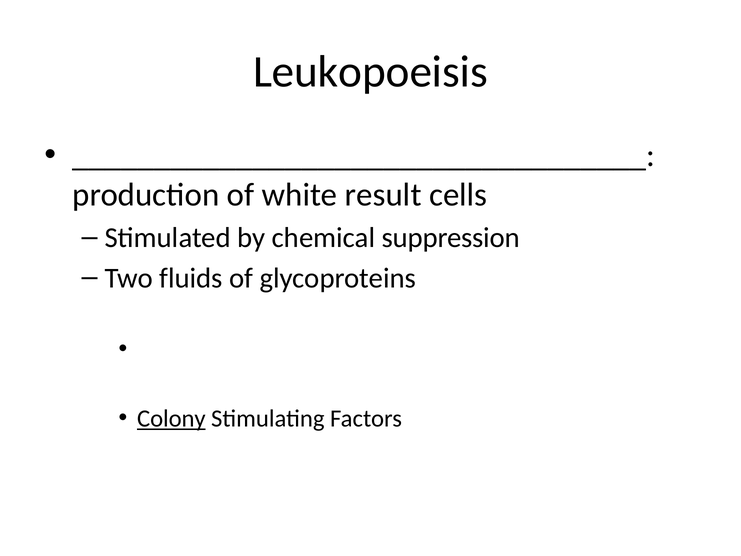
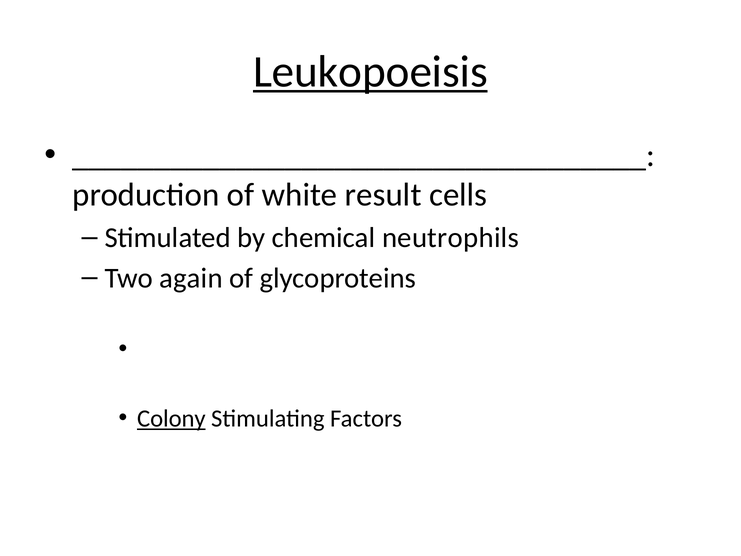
Leukopoeisis underline: none -> present (370, 72)
suppression: suppression -> neutrophils (451, 238)
fluids: fluids -> again (191, 278)
